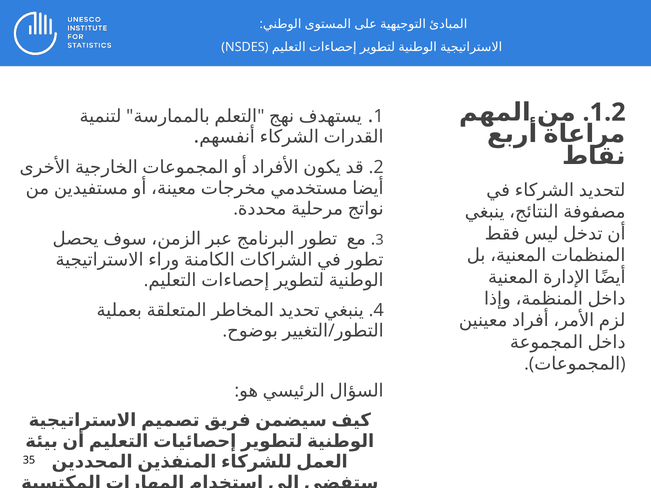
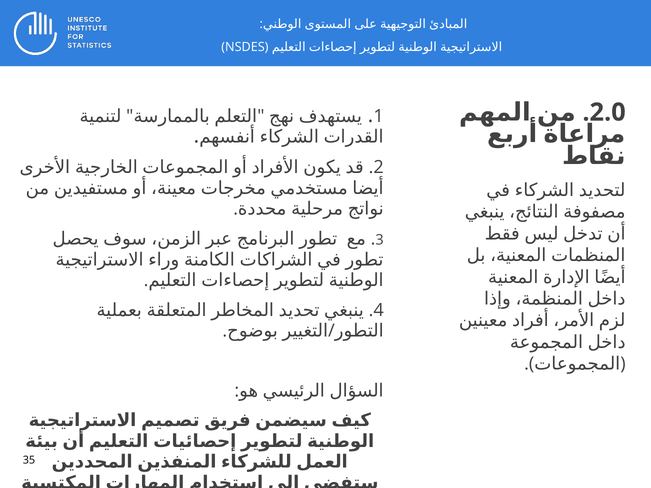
1.2: 1.2 -> 2.0 (608, 112)
